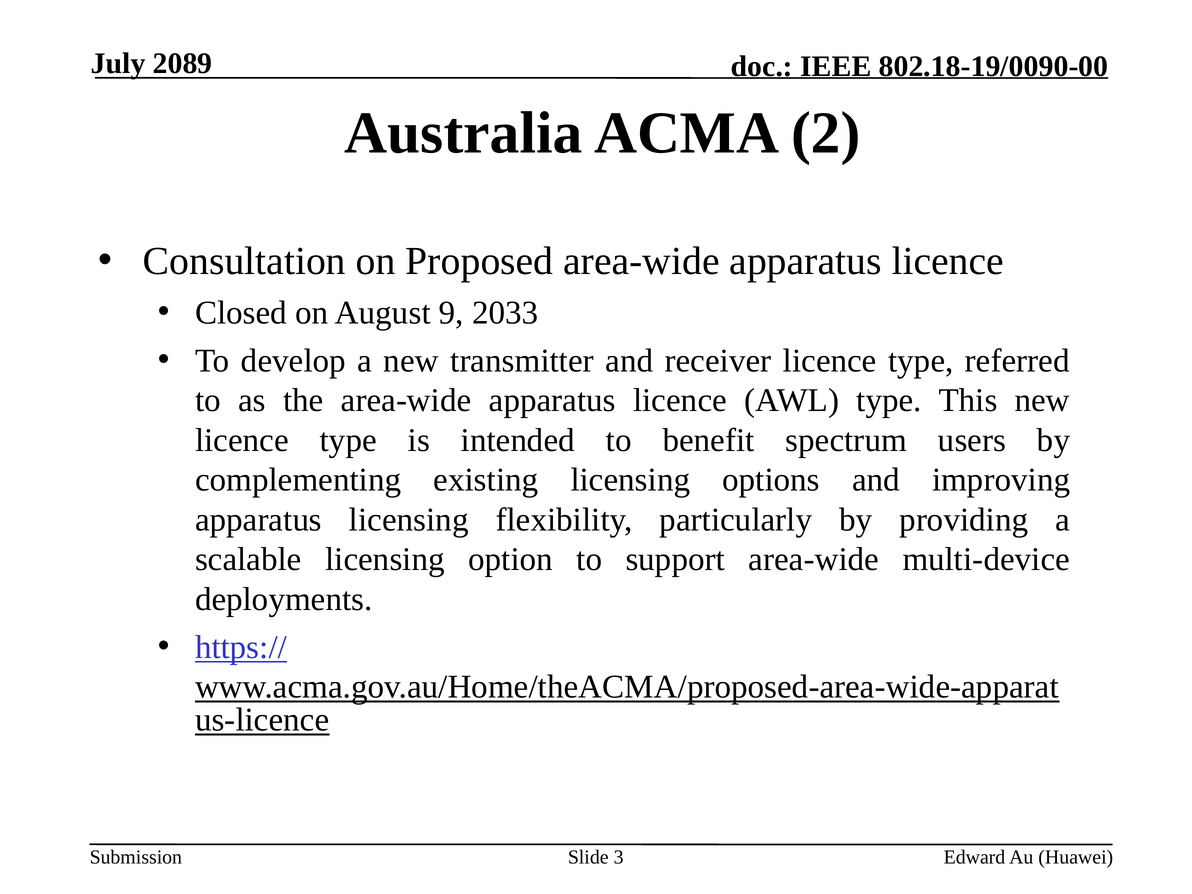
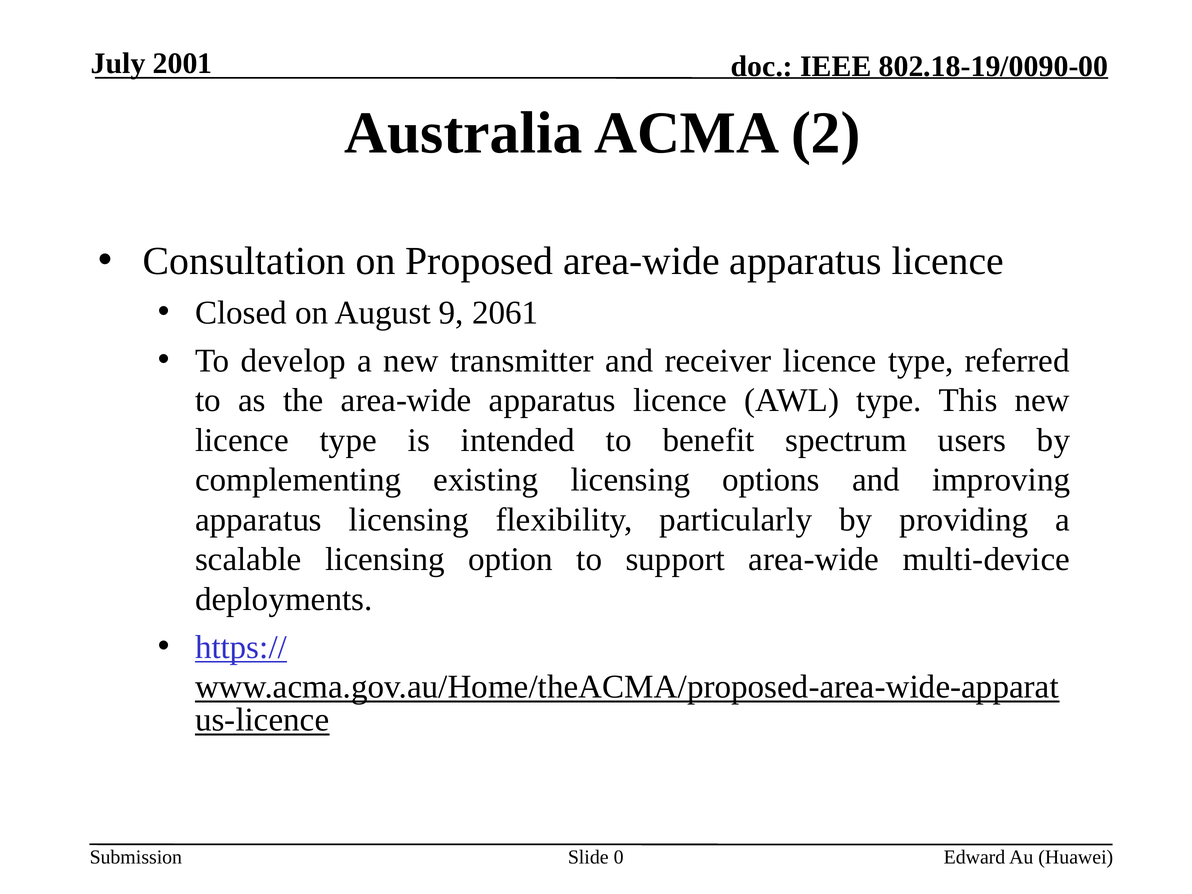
2089: 2089 -> 2001 (183, 63)
2033: 2033 -> 2061 (505, 313)
3: 3 -> 0 (619, 857)
